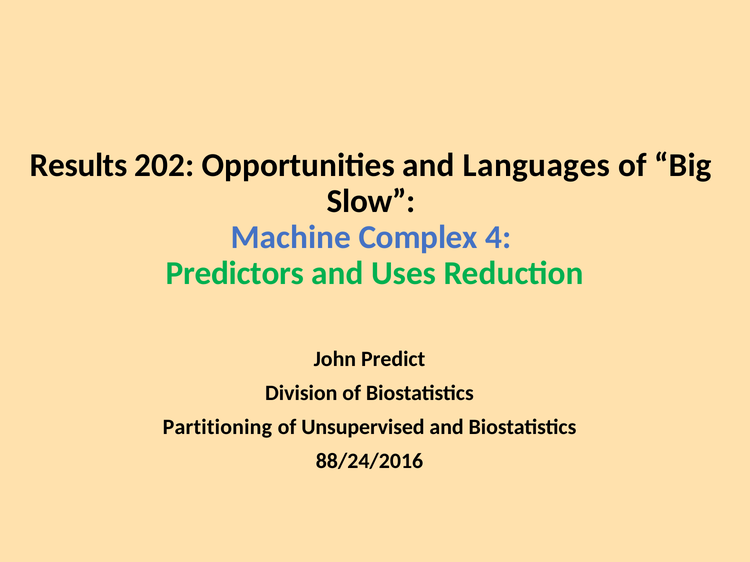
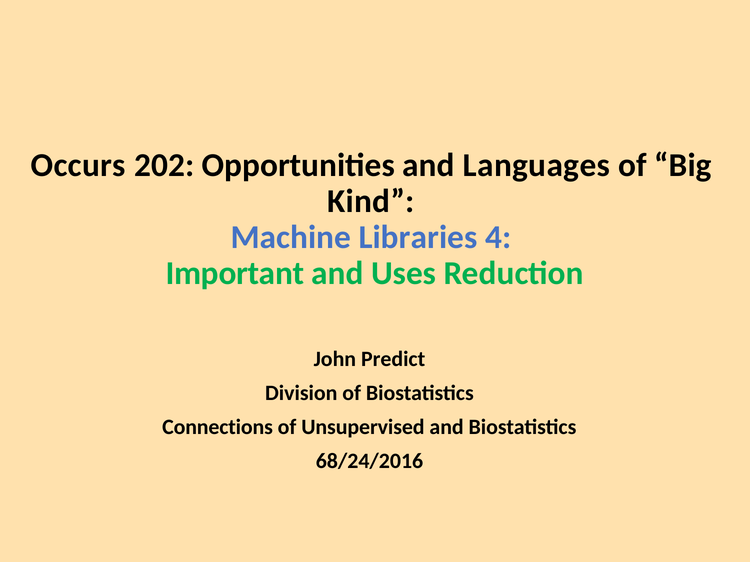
Results: Results -> Occurs (78, 165)
Slow: Slow -> Kind (371, 201)
Complex: Complex -> Libraries (418, 237)
Predictors: Predictors -> Important (235, 273)
Partitioning: Partitioning -> Connections (218, 427)
88/24/2016: 88/24/2016 -> 68/24/2016 (369, 462)
